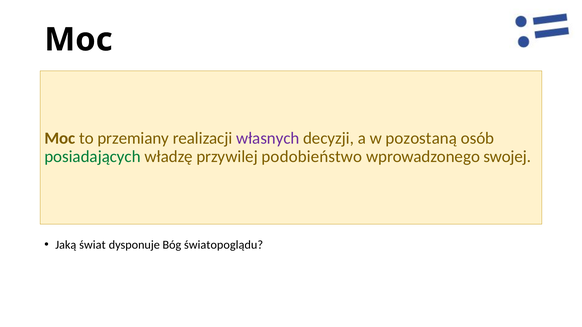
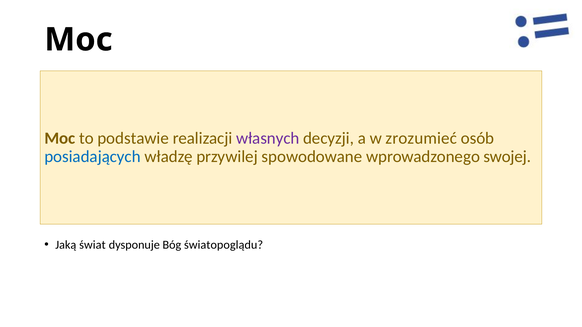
przemiany: przemiany -> podstawie (133, 138)
pozostaną: pozostaną -> zrozumieć (421, 138)
posiadających colour: green -> blue (93, 157)
podobieństwo: podobieństwo -> spowodowane (312, 157)
